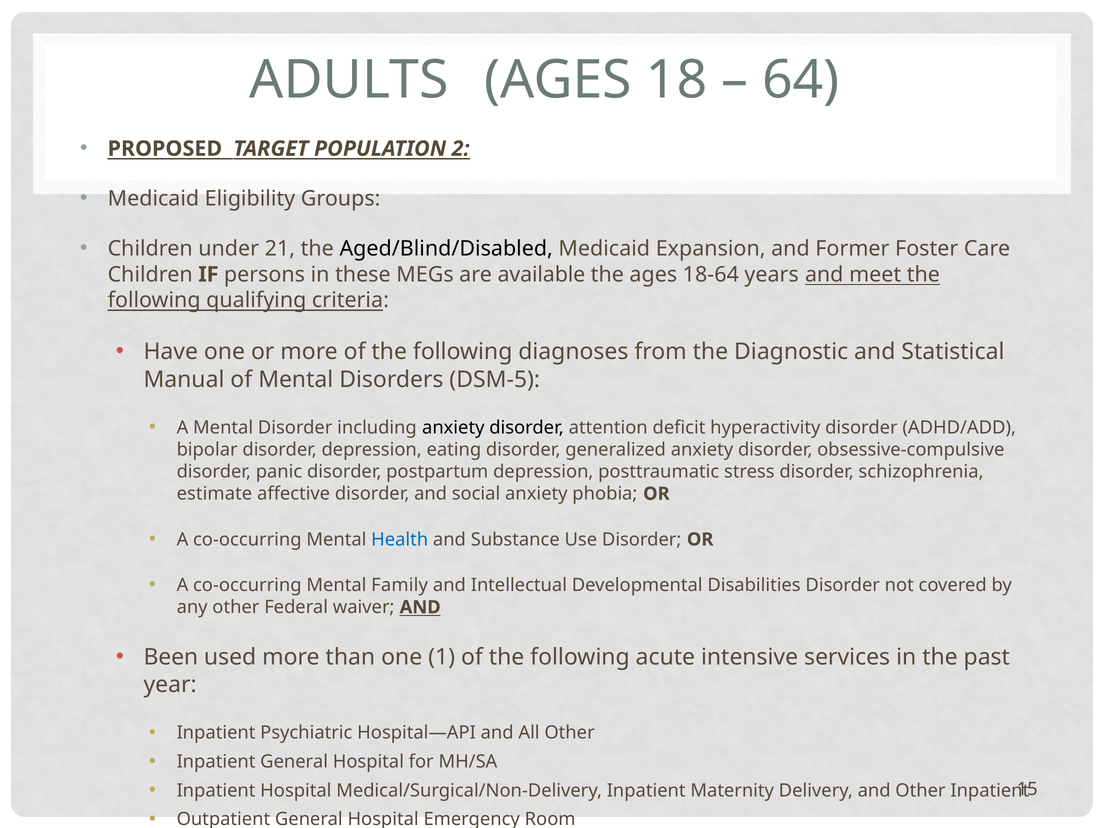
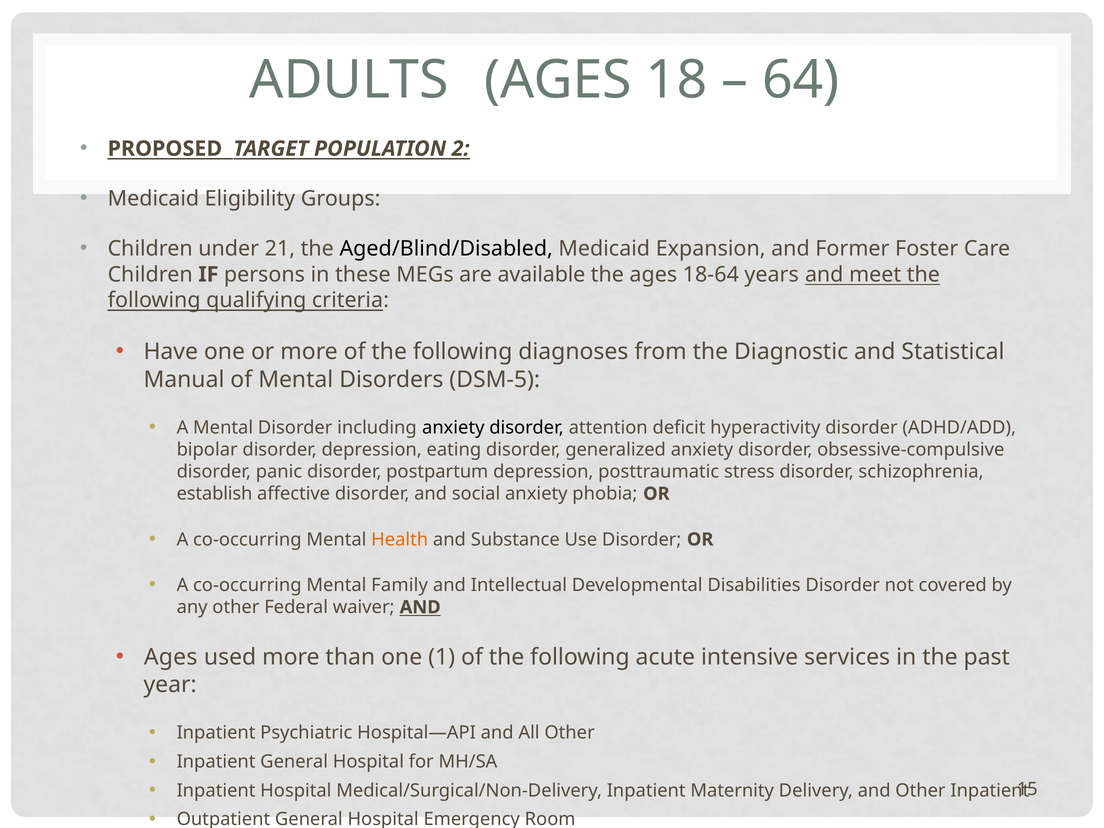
estimate: estimate -> establish (215, 494)
Health colour: blue -> orange (400, 539)
Been: Been -> Ages (171, 657)
